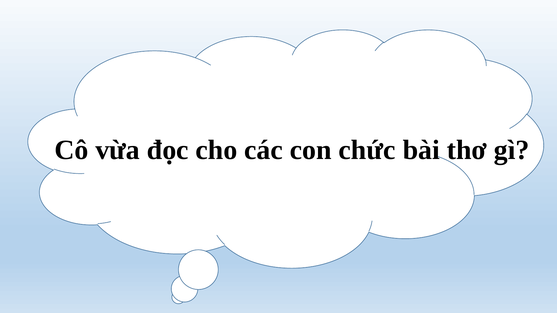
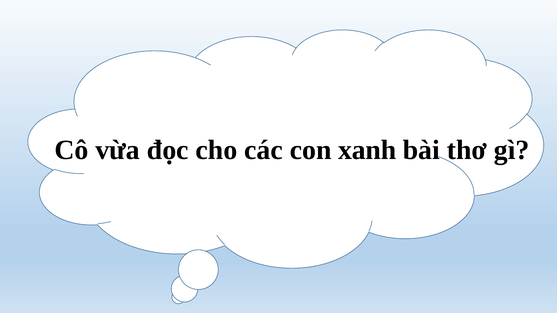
chức: chức -> xanh (367, 150)
